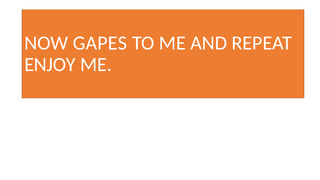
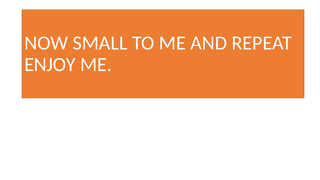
GAPES: GAPES -> SMALL (100, 43)
